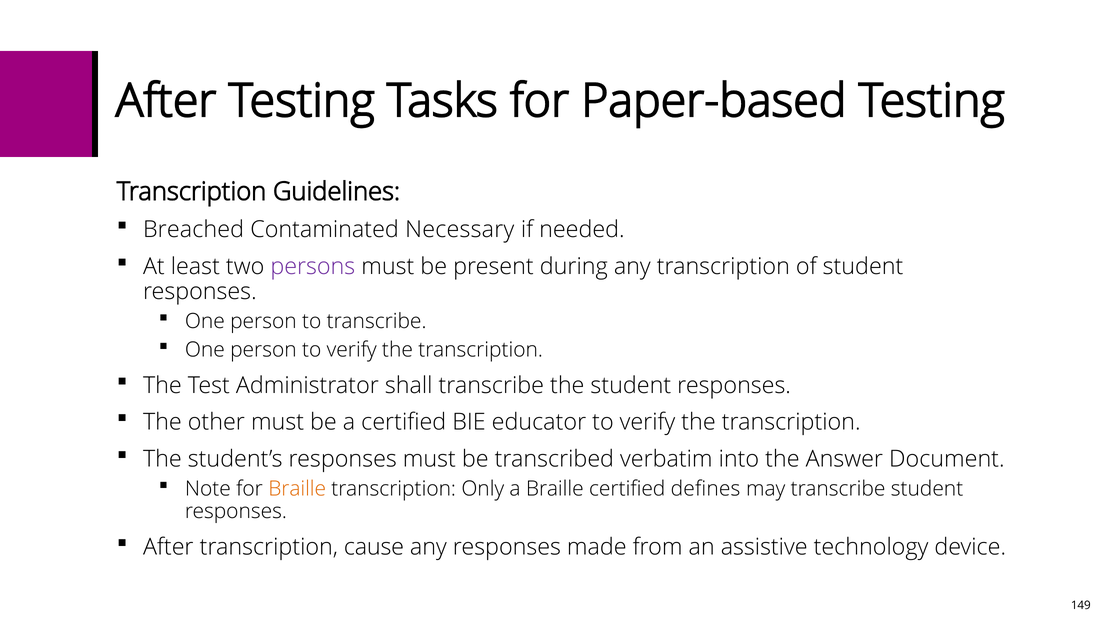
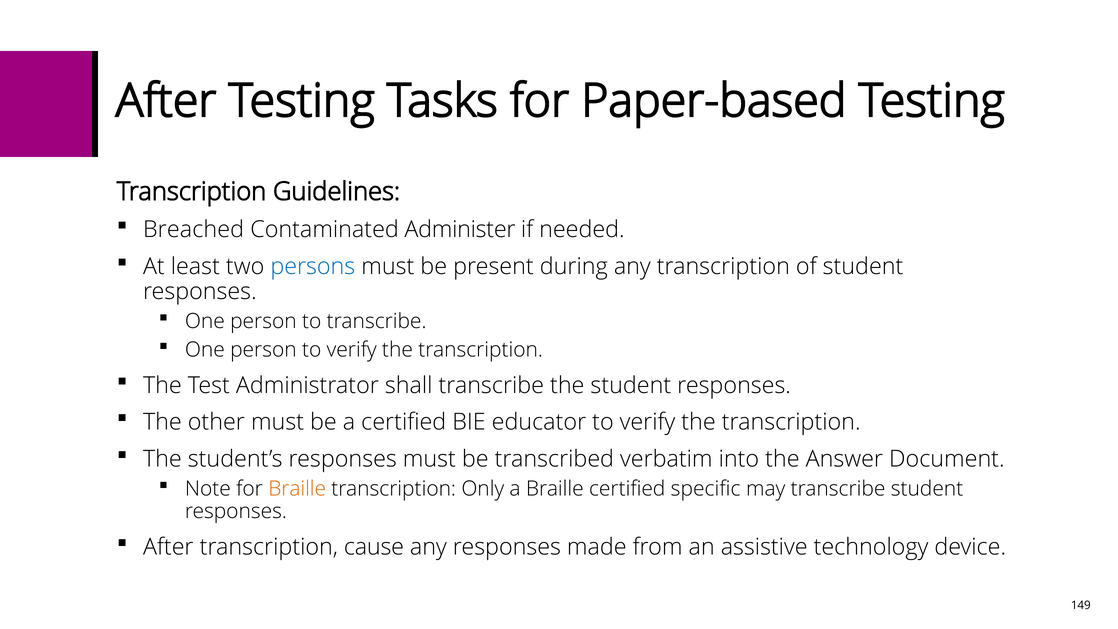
Necessary: Necessary -> Administer (460, 230)
persons colour: purple -> blue (313, 266)
defines: defines -> specific (706, 489)
